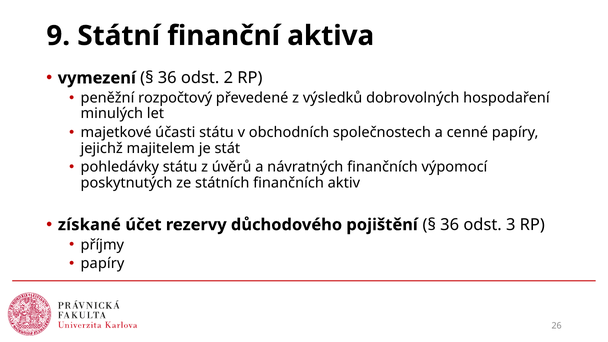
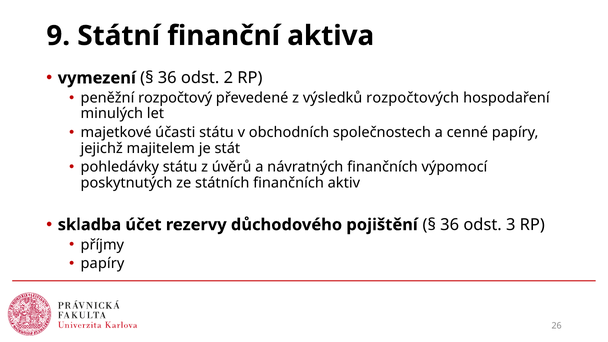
dobrovolných: dobrovolných -> rozpočtových (413, 98)
získané: získané -> skladba (89, 225)
